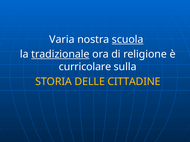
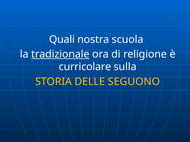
Varia: Varia -> Quali (62, 40)
scuola underline: present -> none (128, 40)
CITTADINE: CITTADINE -> SEGUONO (134, 82)
